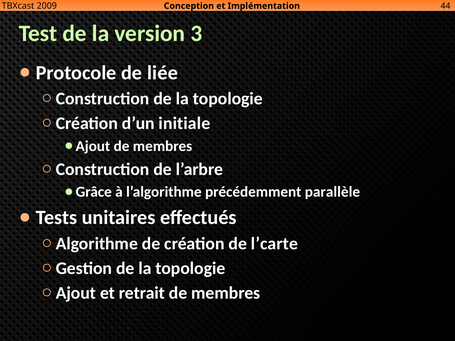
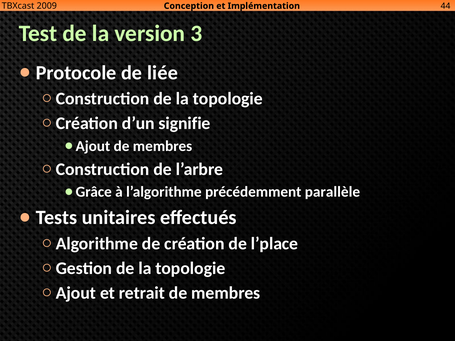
initiale: initiale -> signifie (185, 124)
l’carte: l’carte -> l’place (275, 244)
